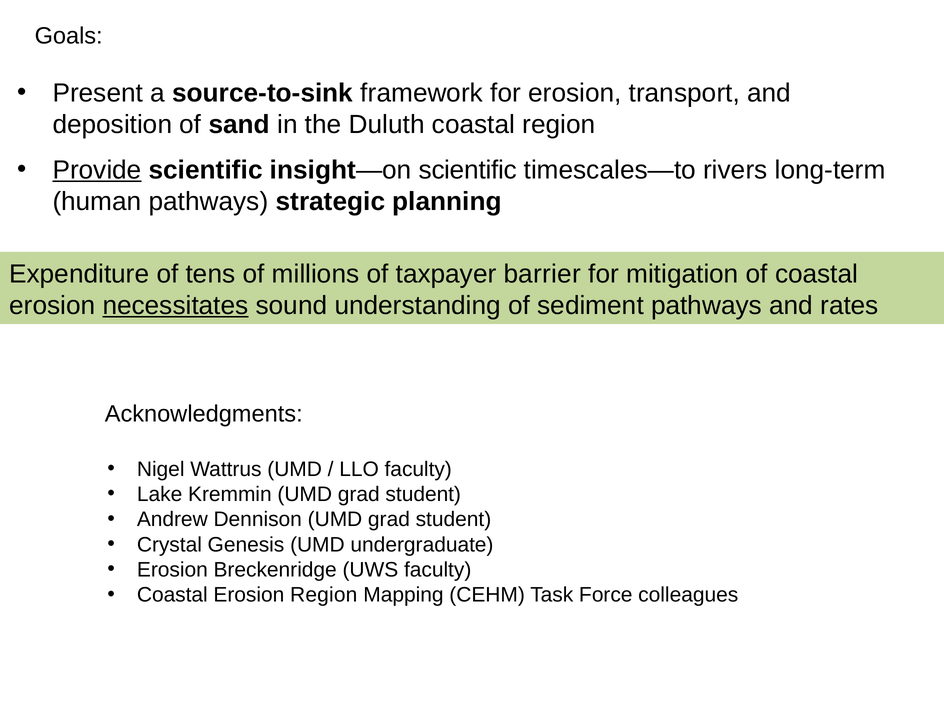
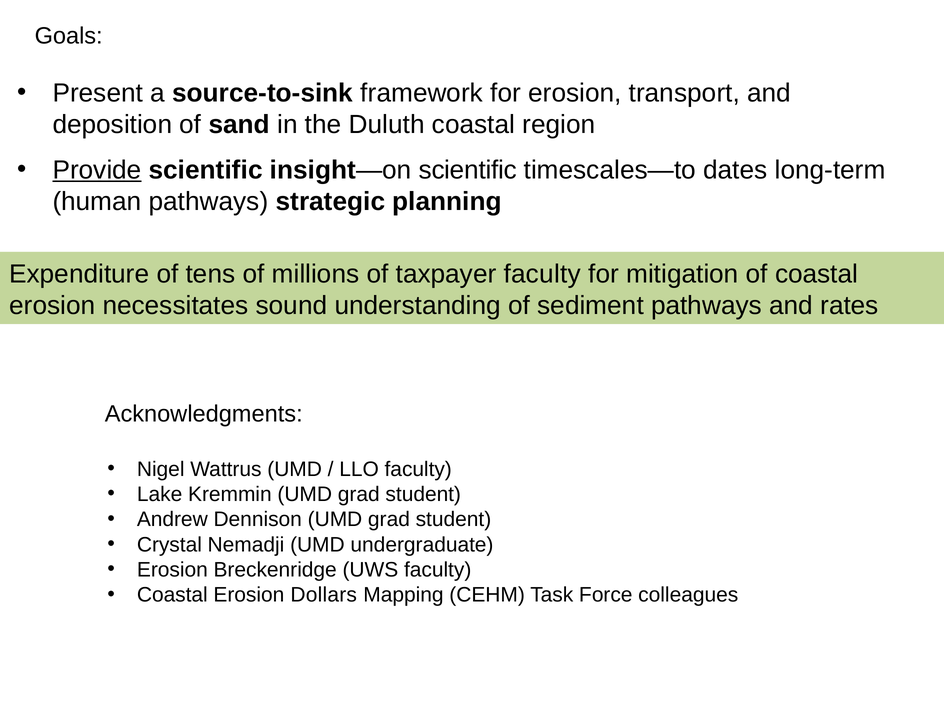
rivers: rivers -> dates (735, 170)
taxpayer barrier: barrier -> faculty (542, 274)
necessitates underline: present -> none (176, 306)
Genesis: Genesis -> Nemadji (246, 545)
Erosion Region: Region -> Dollars (324, 595)
